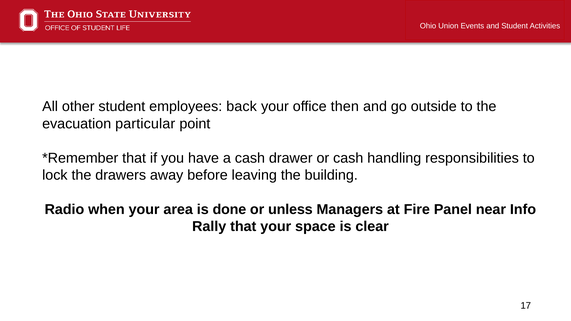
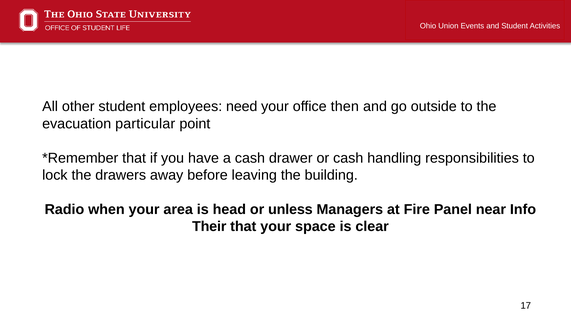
back: back -> need (242, 107)
done: done -> head (229, 209)
Rally: Rally -> Their (209, 227)
